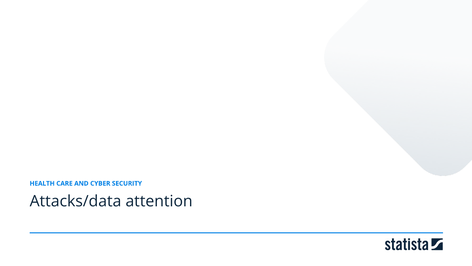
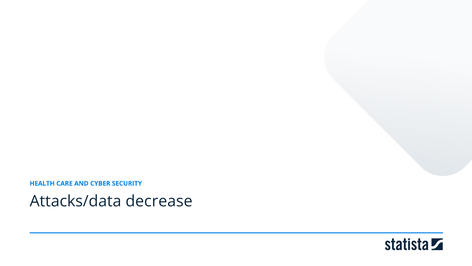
attention: attention -> decrease (159, 201)
